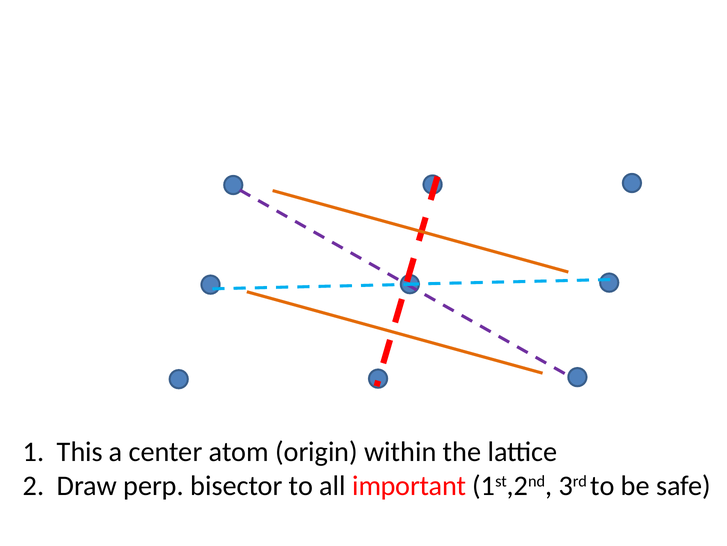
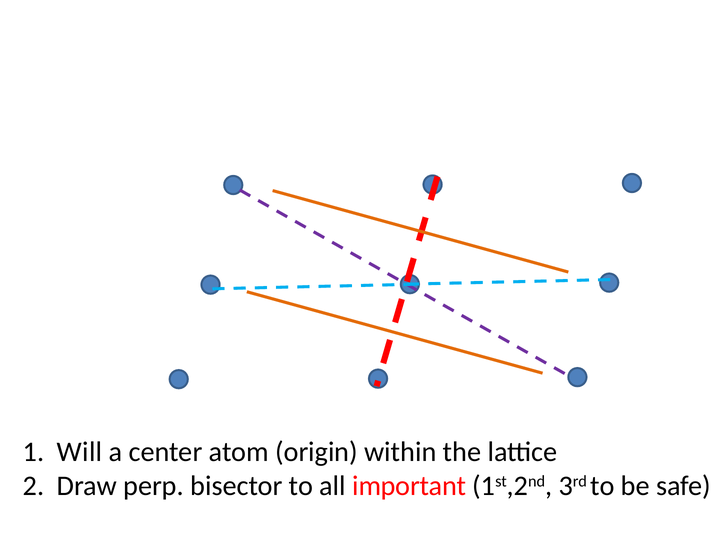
This: This -> Will (80, 451)
